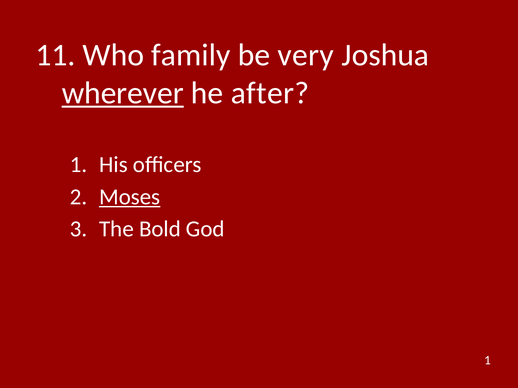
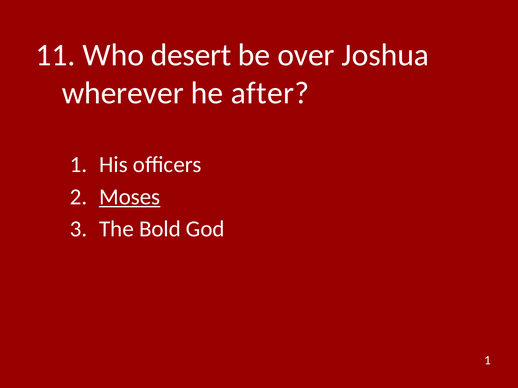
family: family -> desert (191, 55)
very: very -> over (306, 55)
wherever underline: present -> none (123, 93)
